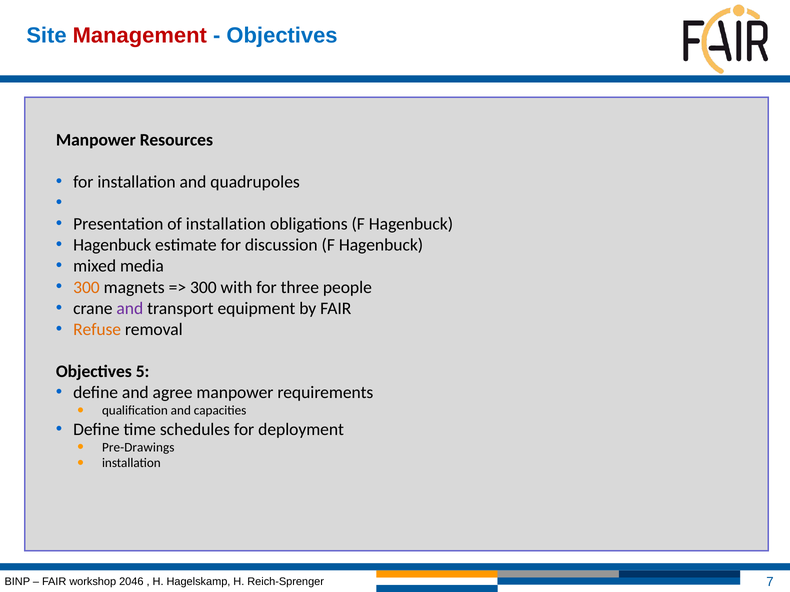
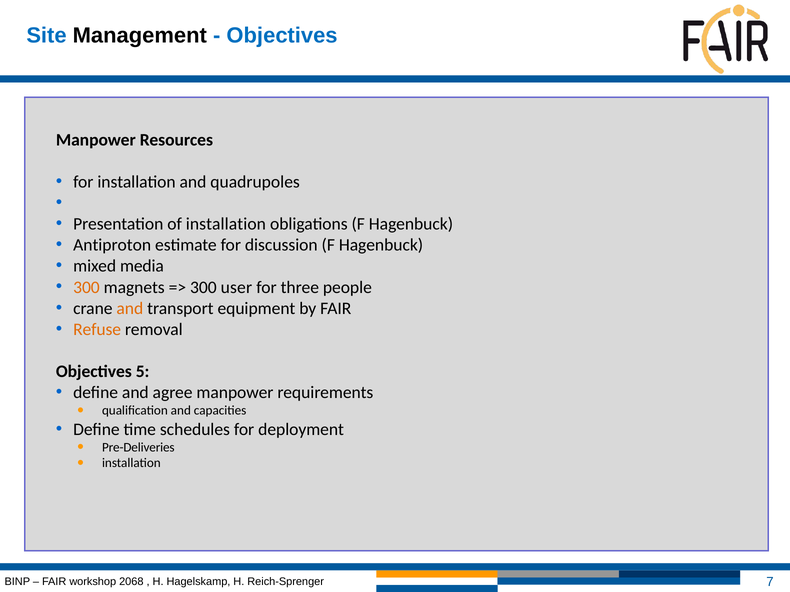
Management colour: red -> black (140, 36)
Hagenbuck: Hagenbuck -> Antiproton (112, 245)
with: with -> user (236, 287)
and colour: purple -> orange (130, 309)
Pre-Drawings: Pre-Drawings -> Pre-Deliveries (138, 448)
2046: 2046 -> 2068 (131, 582)
